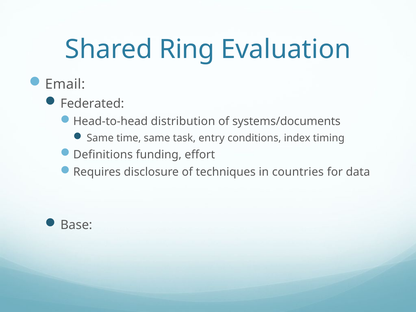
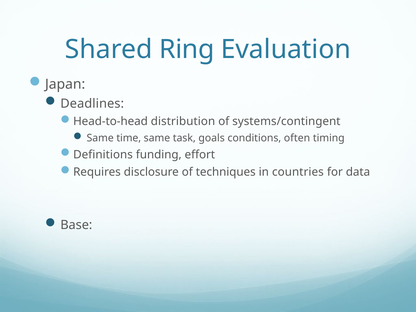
Email: Email -> Japan (65, 84)
Federated: Federated -> Deadlines (92, 104)
systems/documents: systems/documents -> systems/contingent (286, 121)
entry: entry -> goals (212, 138)
index: index -> often (297, 138)
